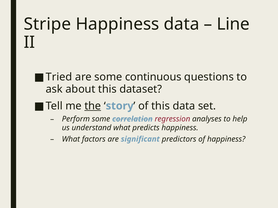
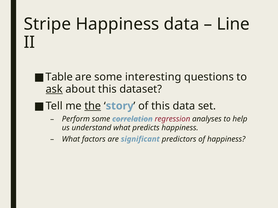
Tried: Tried -> Table (59, 77)
continuous: continuous -> interesting (153, 77)
ask underline: none -> present (54, 89)
